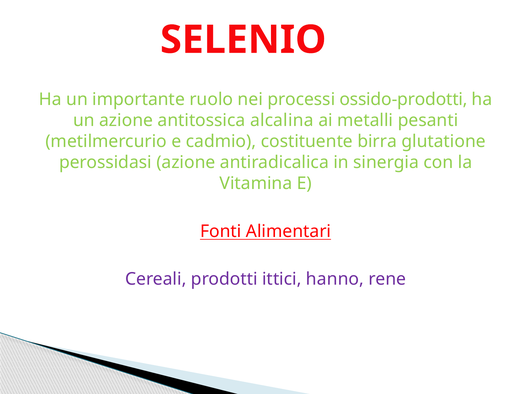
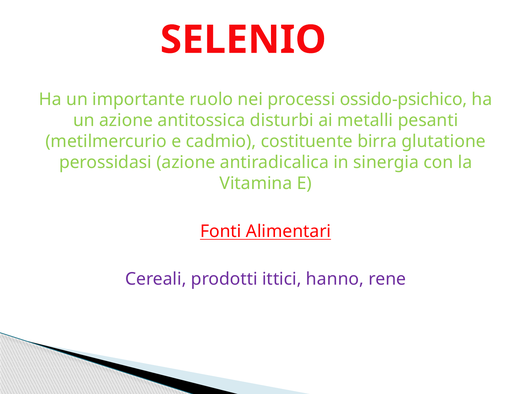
ossido-prodotti: ossido-prodotti -> ossido-psichico (404, 99)
alcalina: alcalina -> disturbi (282, 120)
